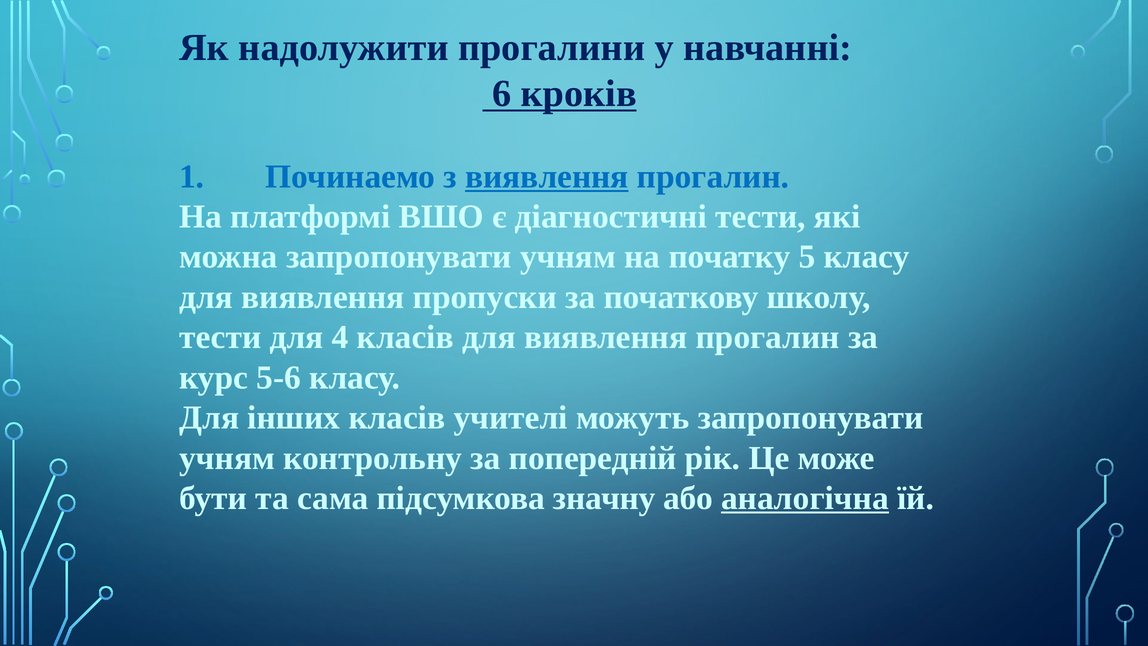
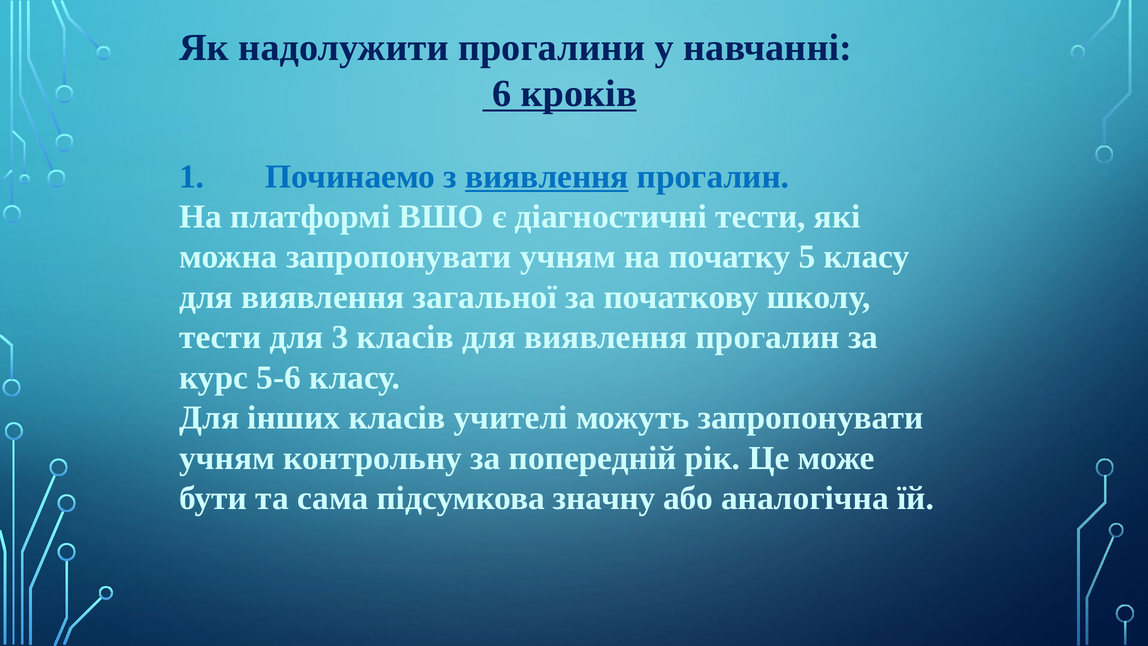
пропуски: пропуски -> загальної (485, 297)
4: 4 -> 3 (340, 337)
аналогічна underline: present -> none (805, 498)
